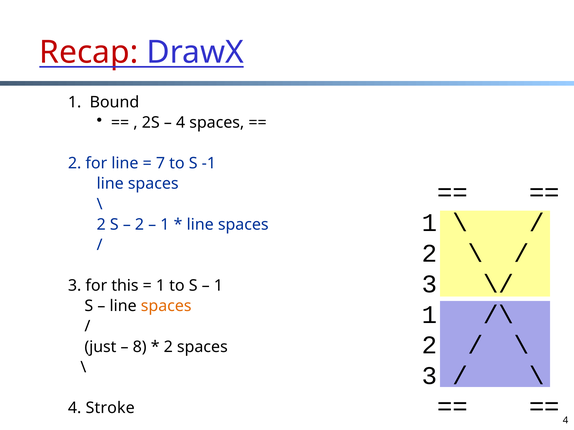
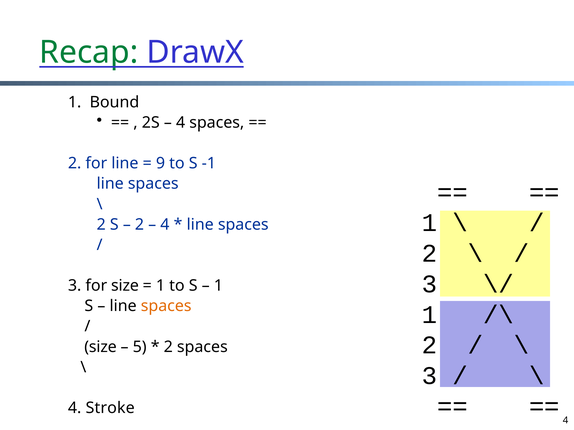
Recap colour: red -> green (89, 52)
7: 7 -> 9 (161, 163)
1: 1 -> 4 (165, 225)
for this: this -> size (125, 286)
just: just -> size (100, 347)
8: 8 -> 5 (140, 347)
